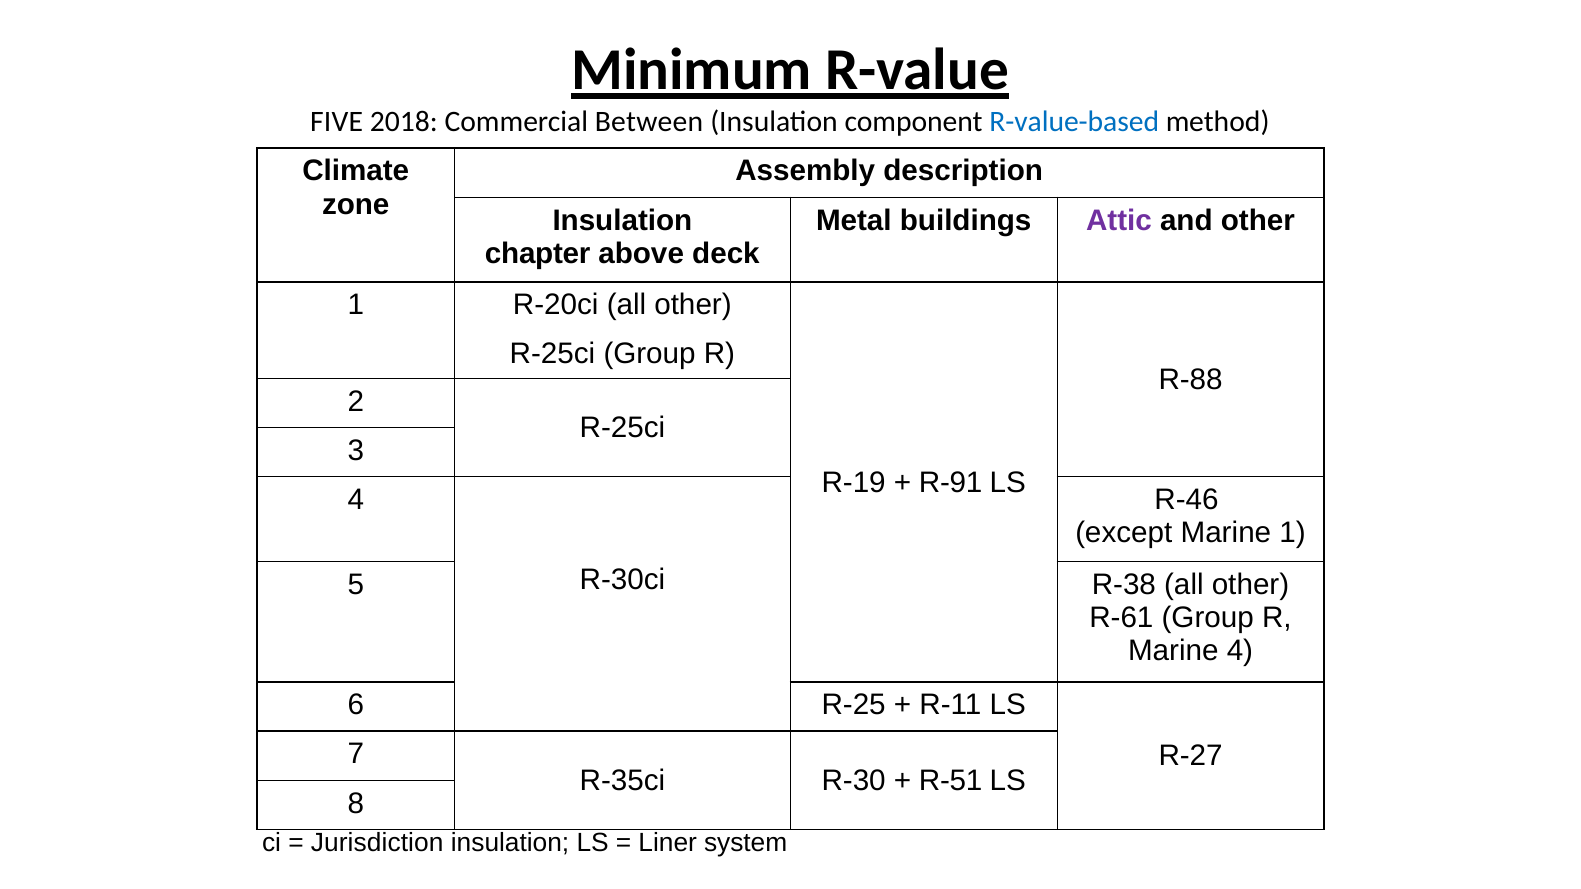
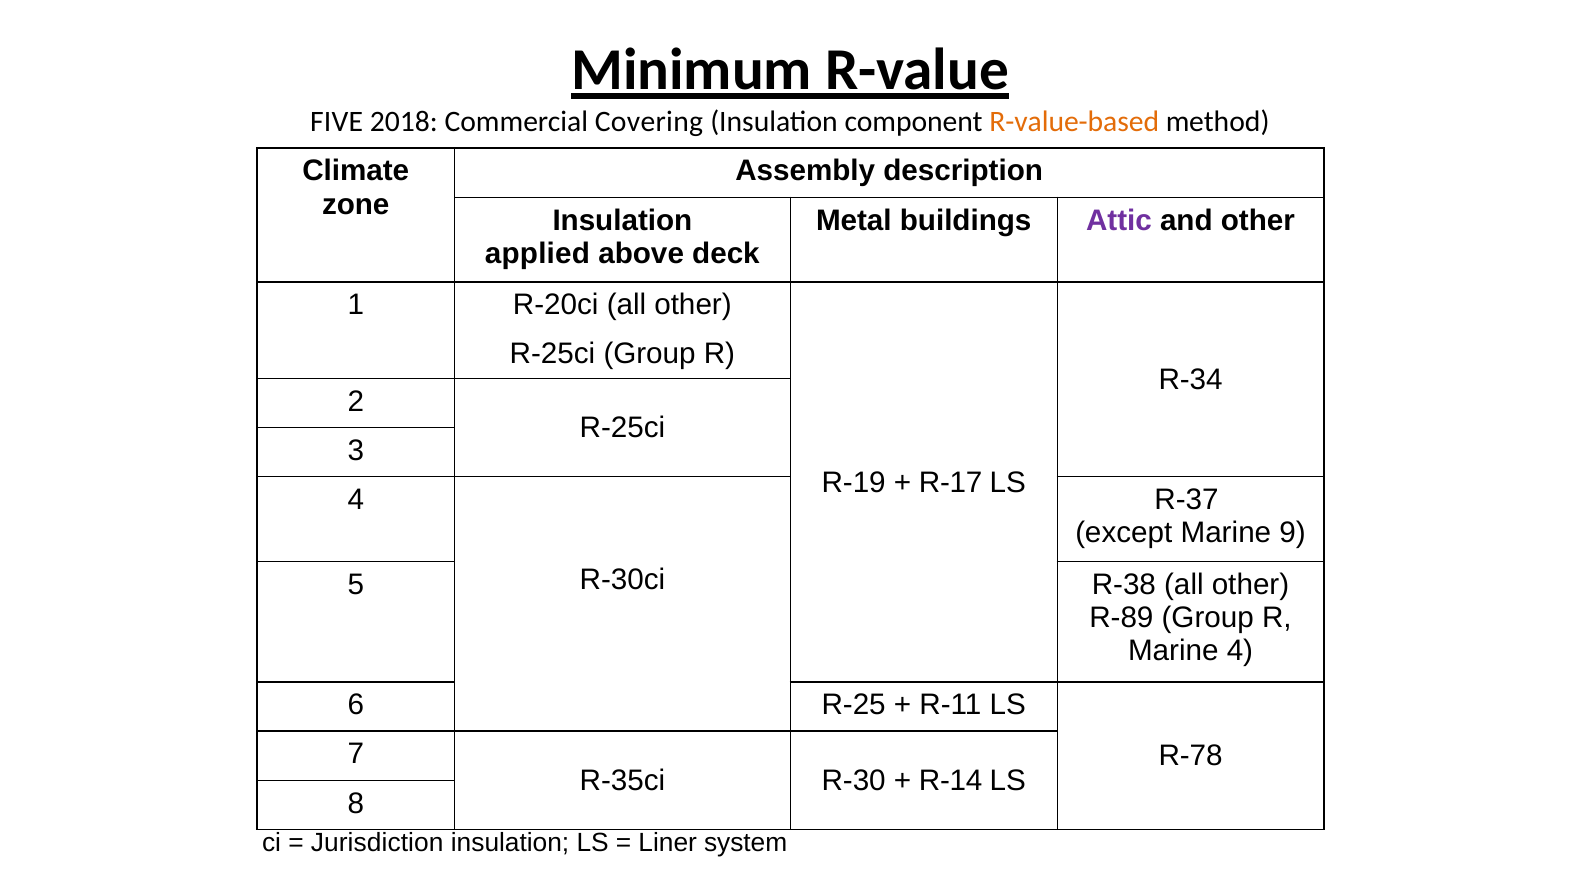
Between: Between -> Covering (649, 122)
R-value-based colour: blue -> orange (1074, 122)
chapter: chapter -> applied (537, 254)
R-88: R-88 -> R-34 (1191, 380)
R-91: R-91 -> R-17 (951, 483)
R-46: R-46 -> R-37 (1187, 500)
Marine 1: 1 -> 9 (1293, 533)
R-61: R-61 -> R-89 (1121, 618)
R-27: R-27 -> R-78 (1191, 756)
R-51: R-51 -> R-14 (951, 781)
